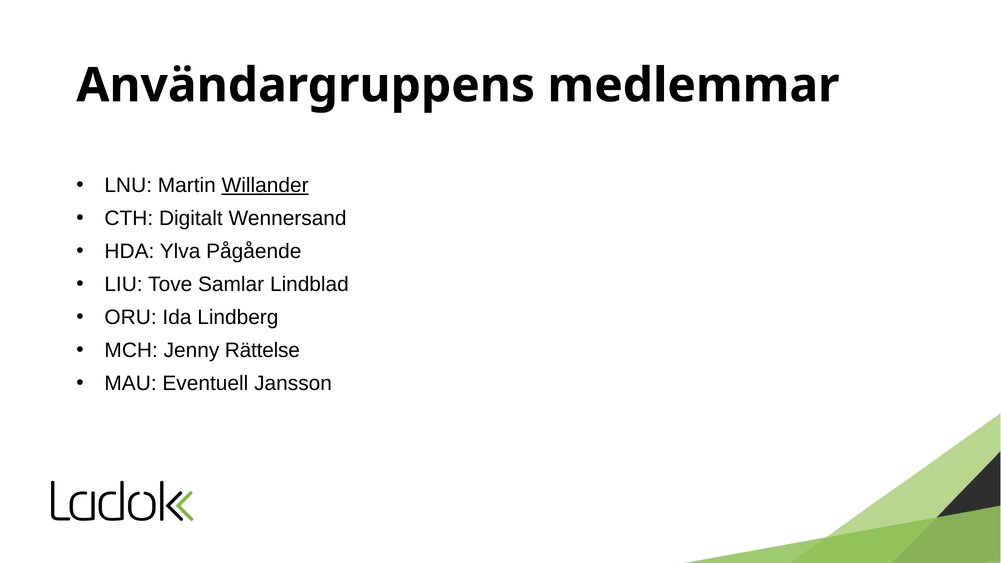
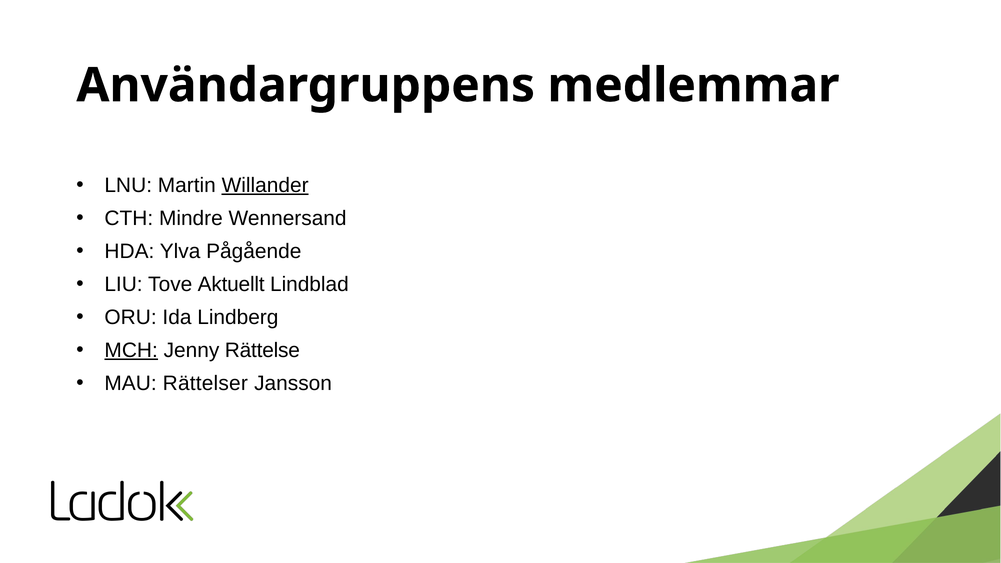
Digitalt: Digitalt -> Mindre (191, 218)
Samlar: Samlar -> Aktuellt (231, 284)
MCH underline: none -> present (131, 350)
Eventuell: Eventuell -> Rättelser (205, 383)
